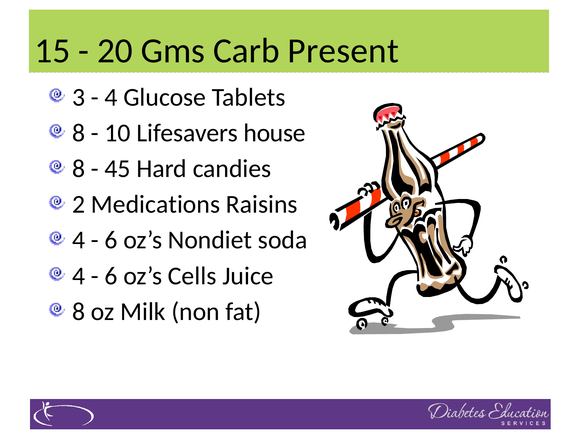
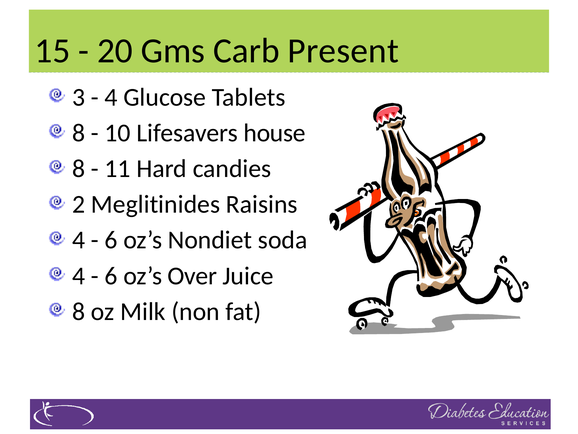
45: 45 -> 11 (118, 169)
Medications: Medications -> Meglitinides (156, 204)
Cells: Cells -> Over (192, 276)
